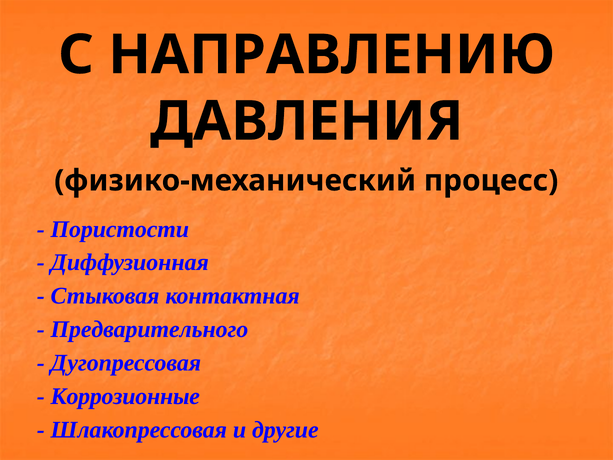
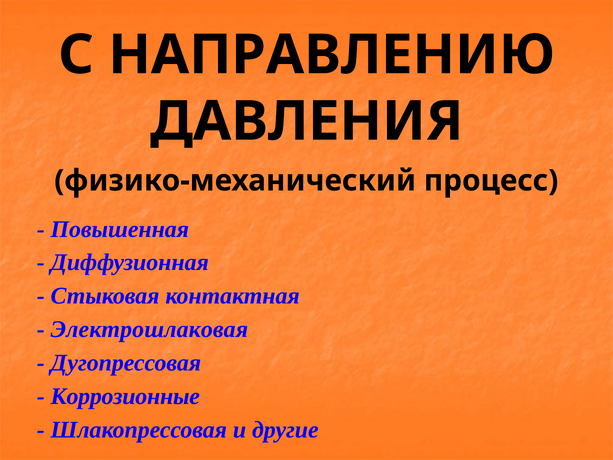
Пористости: Пористости -> Повышенная (120, 229)
Предварительного: Предварительного -> Электрошлаковая (149, 329)
